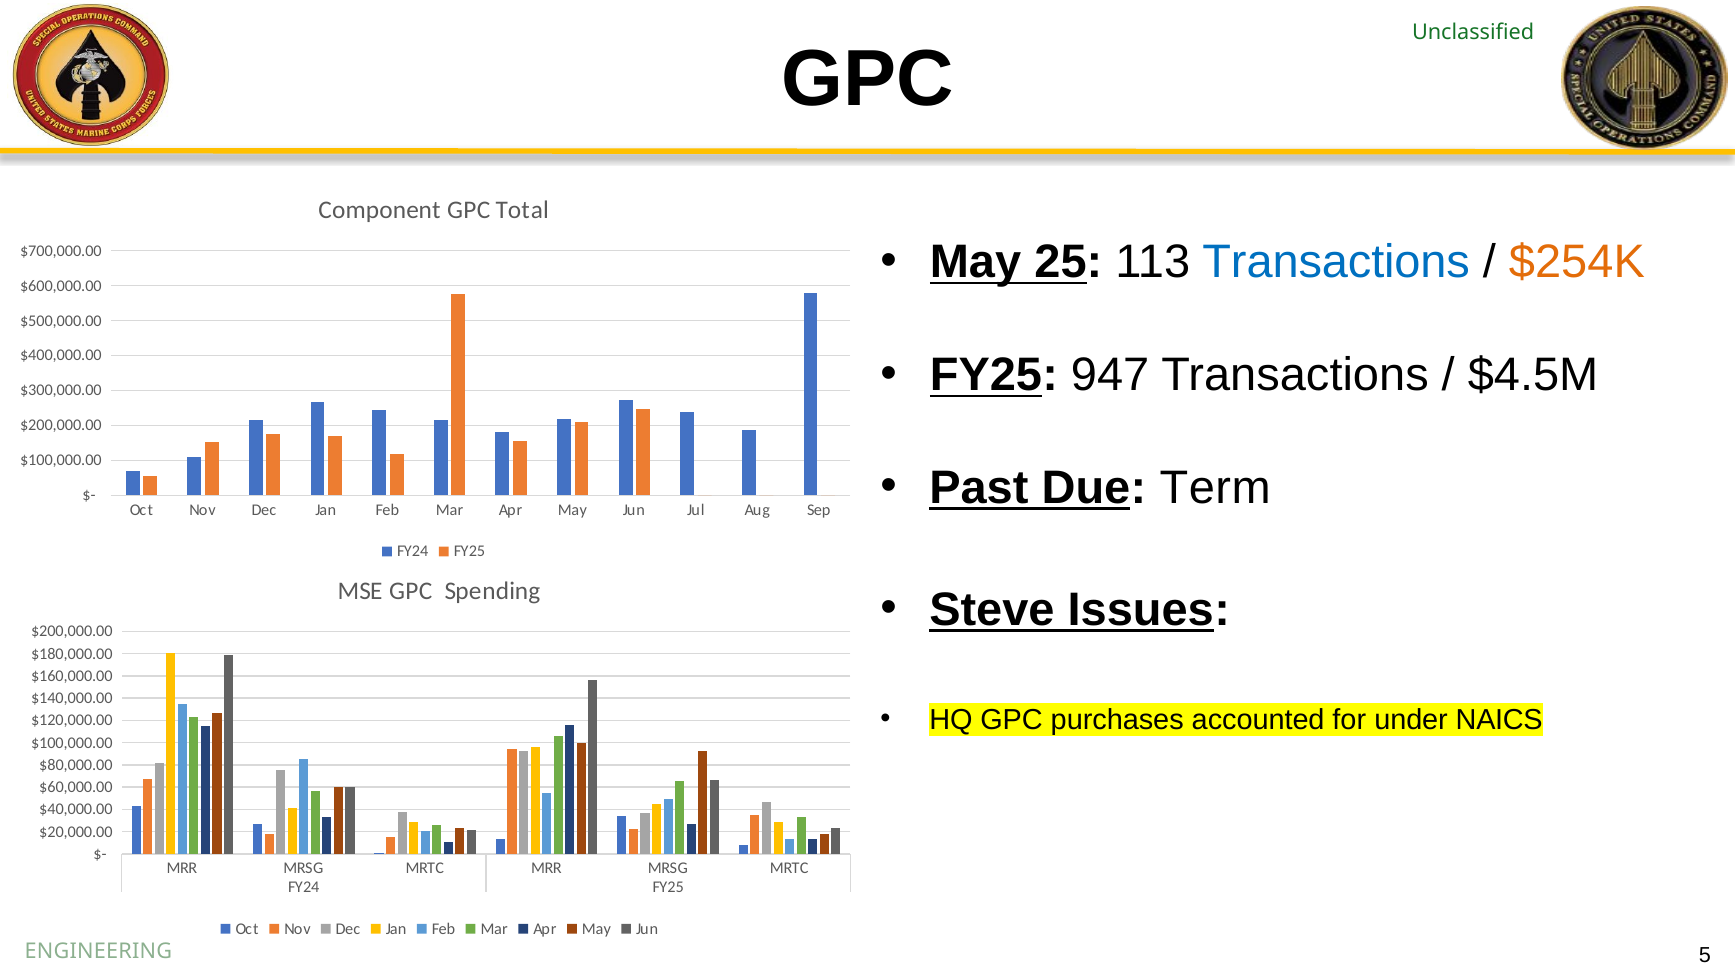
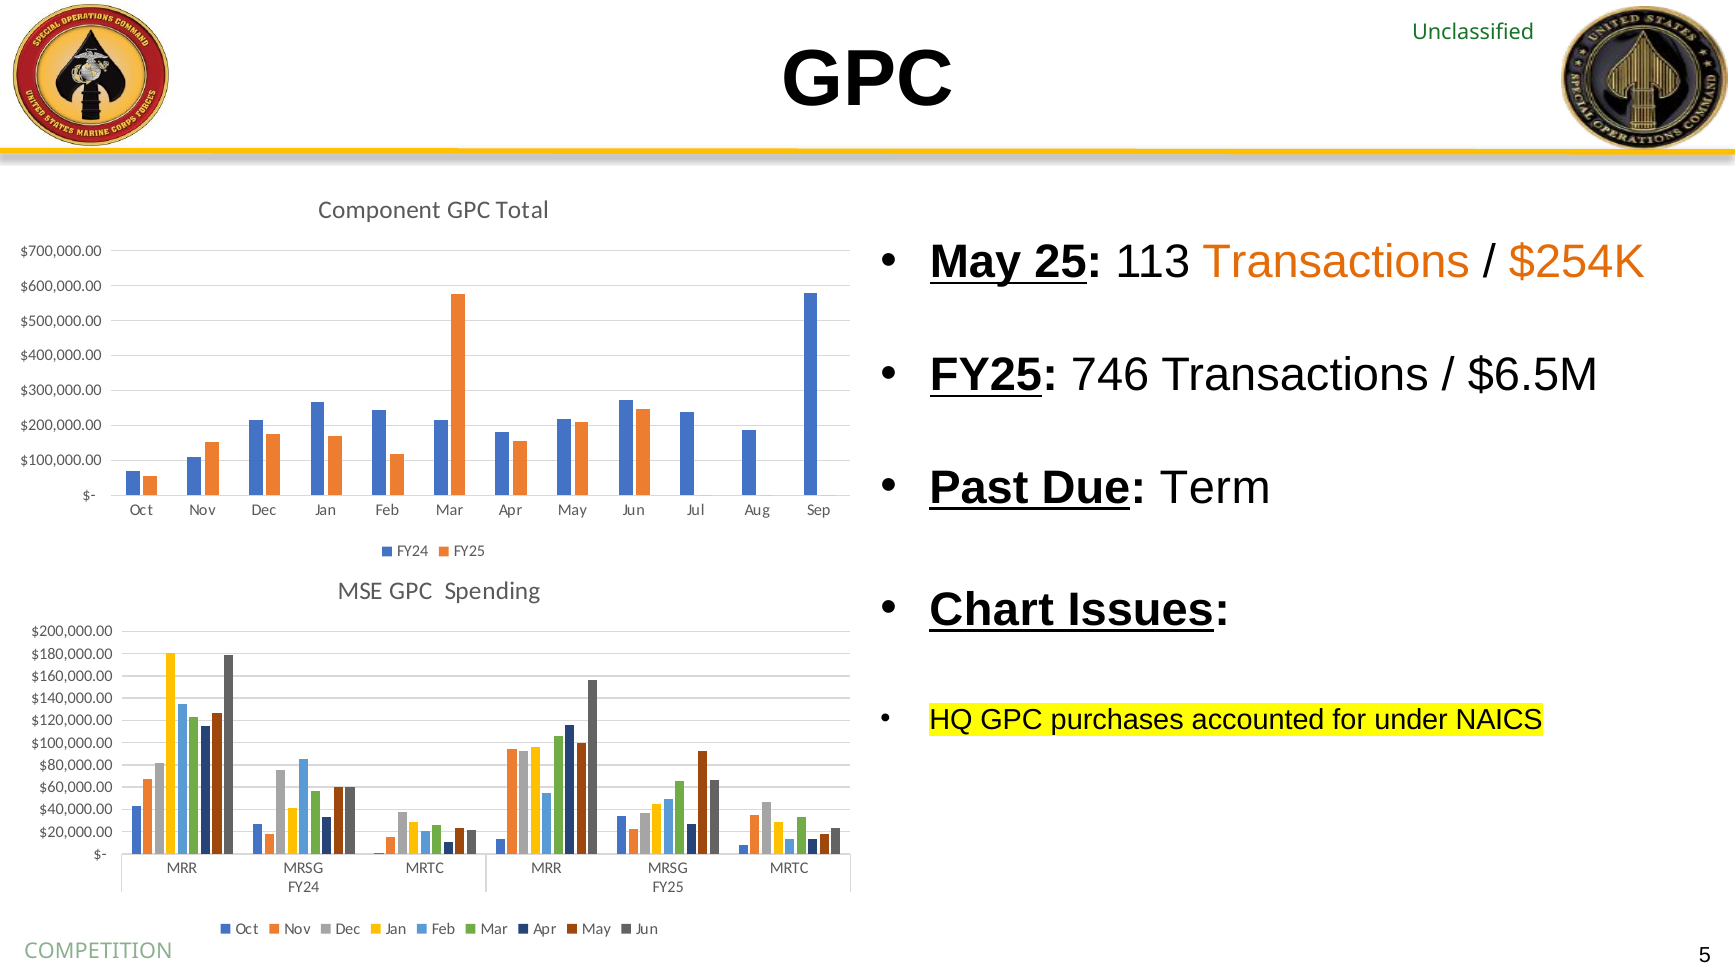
Transactions colour: blue -> orange (1336, 262)
947: 947 -> 746 (1110, 375)
$4.5M: $4.5M -> $6.5M (1533, 375)
Steve: Steve -> Chart (992, 610)
ENGINEERING: ENGINEERING -> COMPETITION (98, 951)
